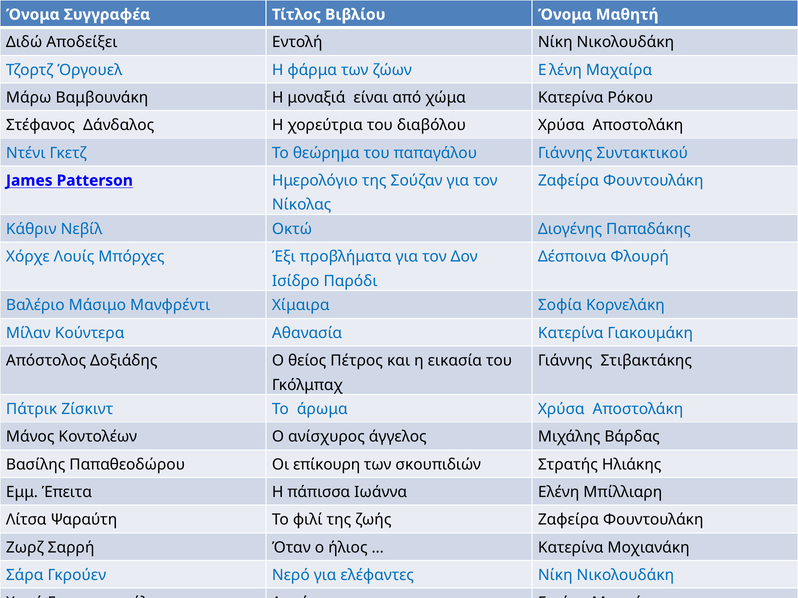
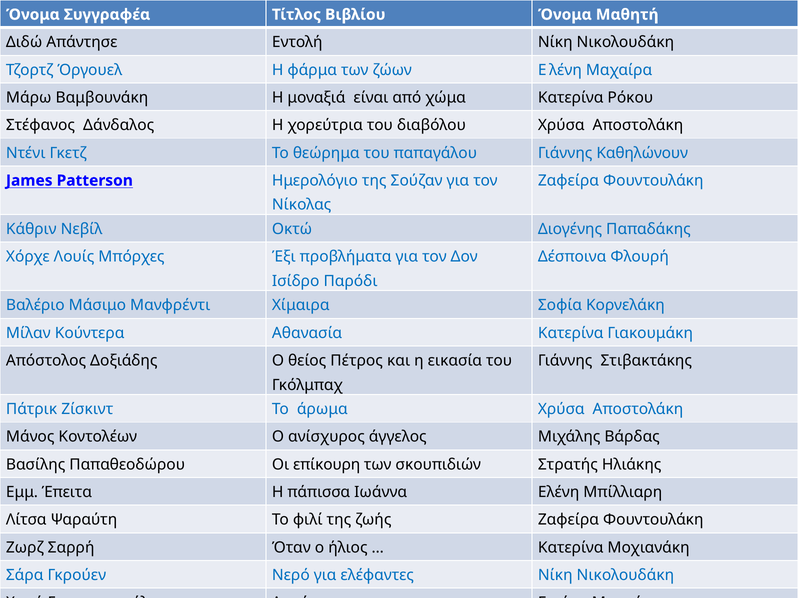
Αποδείξει: Αποδείξει -> Απάντησε (82, 42)
Συντακτικού: Συντακτικού -> Καθηλώνουν (642, 153)
